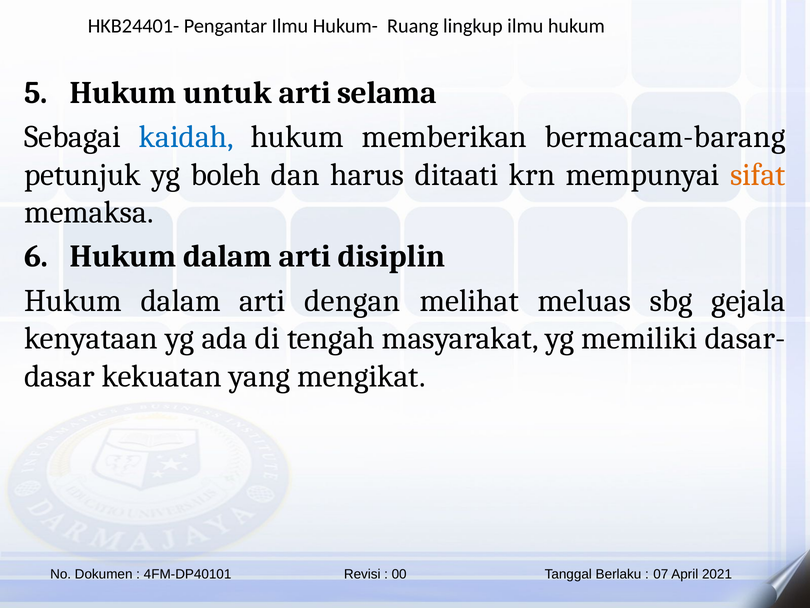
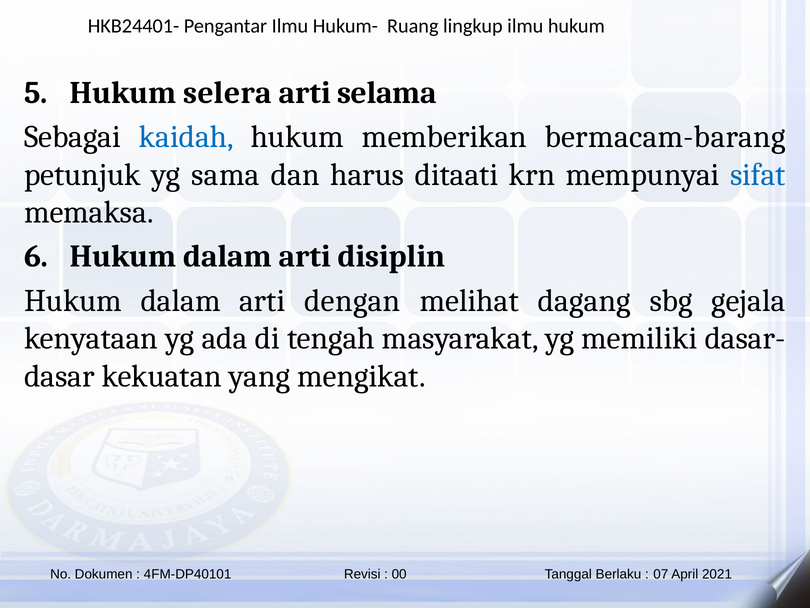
untuk: untuk -> selera (227, 93)
boleh: boleh -> sama (226, 175)
sifat colour: orange -> blue (758, 175)
meluas: meluas -> dagang (584, 300)
